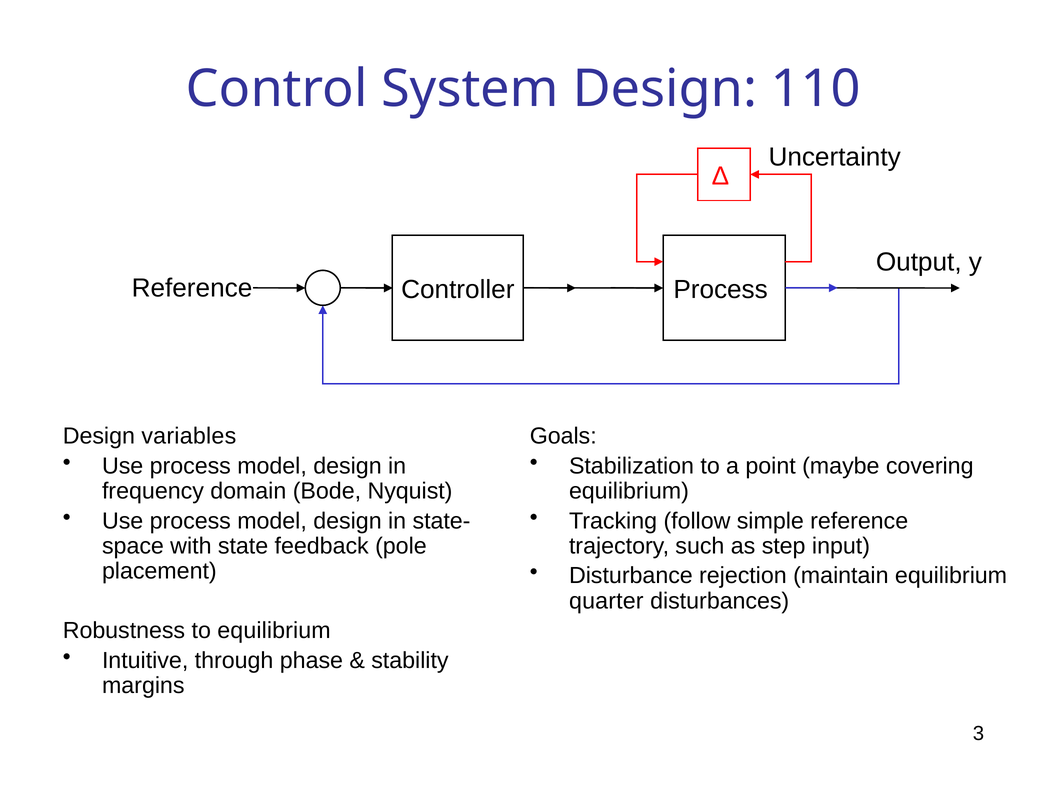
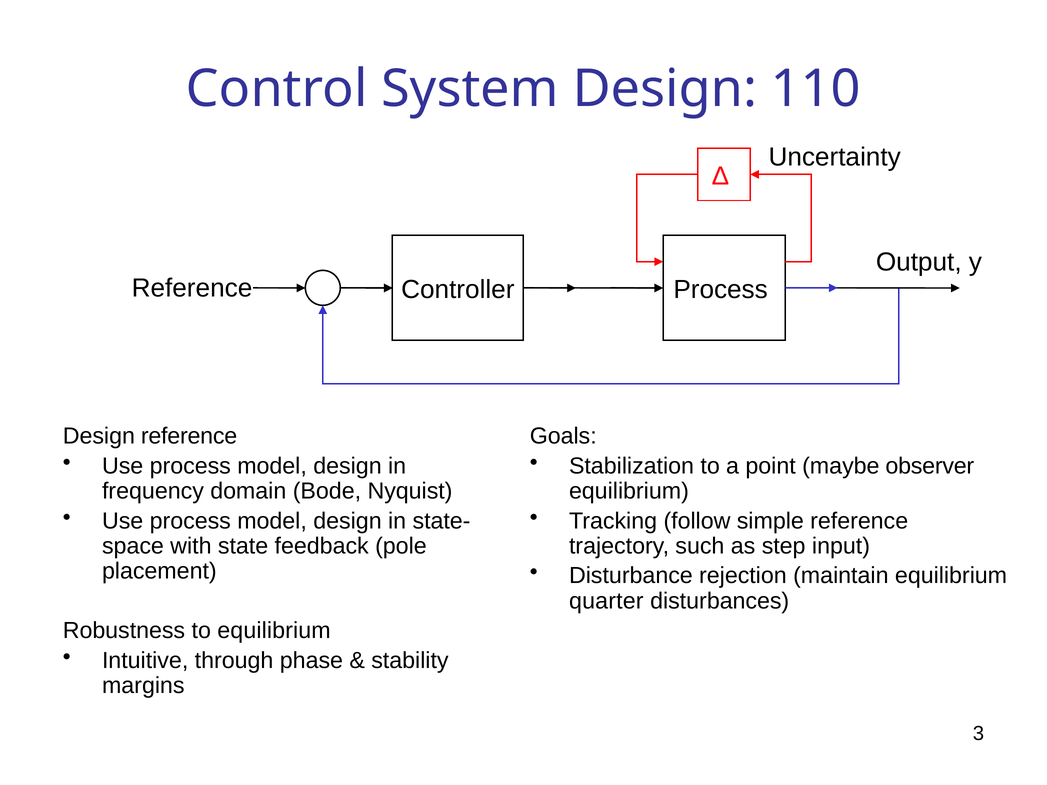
Design variables: variables -> reference (189, 436)
covering: covering -> observer (930, 466)
